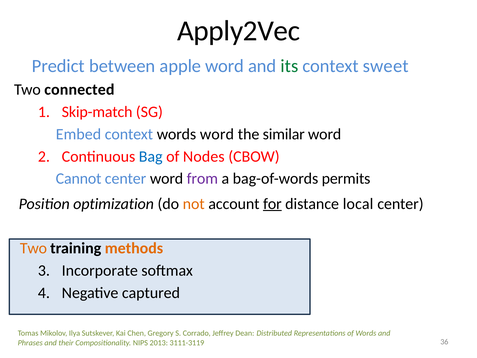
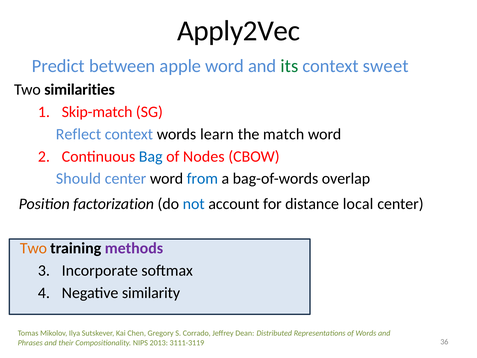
connected: connected -> similarities (80, 90)
Embed: Embed -> Reflect (78, 134)
words word: word -> learn (217, 134)
similar: similar -> match (284, 134)
Cannot: Cannot -> Should (78, 179)
from colour: purple -> blue (202, 179)
permits: permits -> overlap (346, 179)
optimization: optimization -> factorization (114, 204)
not colour: orange -> blue (194, 204)
for underline: present -> none (272, 204)
methods colour: orange -> purple (134, 248)
captured: captured -> similarity (151, 293)
